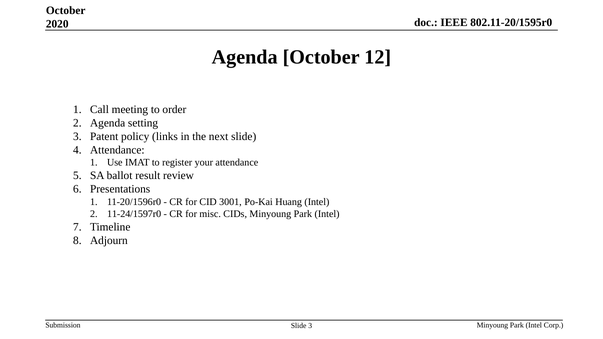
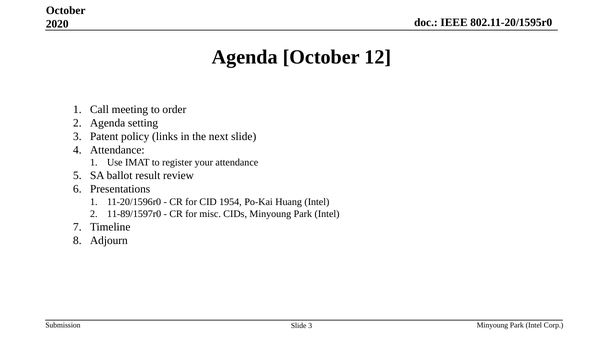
3001: 3001 -> 1954 (230, 202)
11-24/1597r0: 11-24/1597r0 -> 11-89/1597r0 (134, 214)
